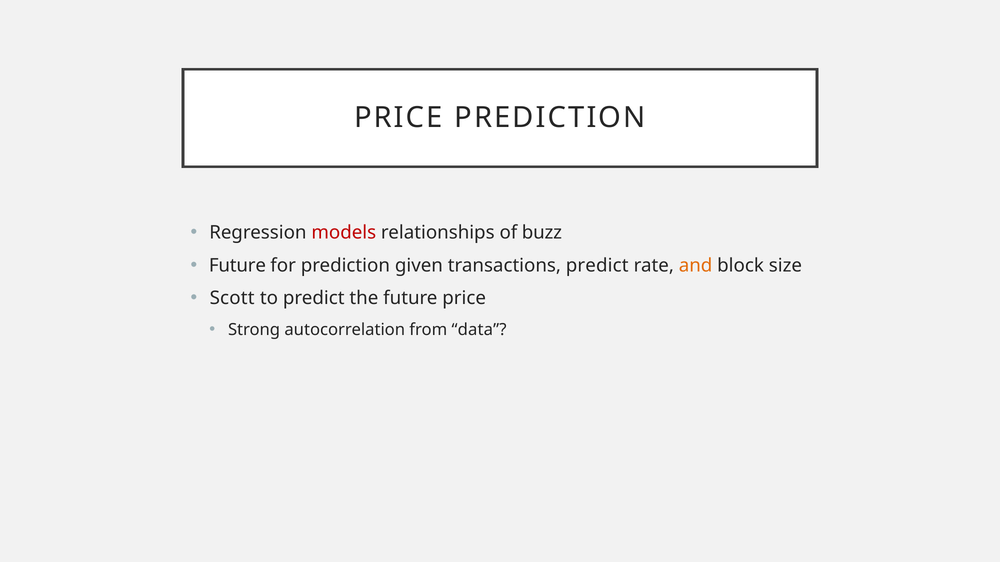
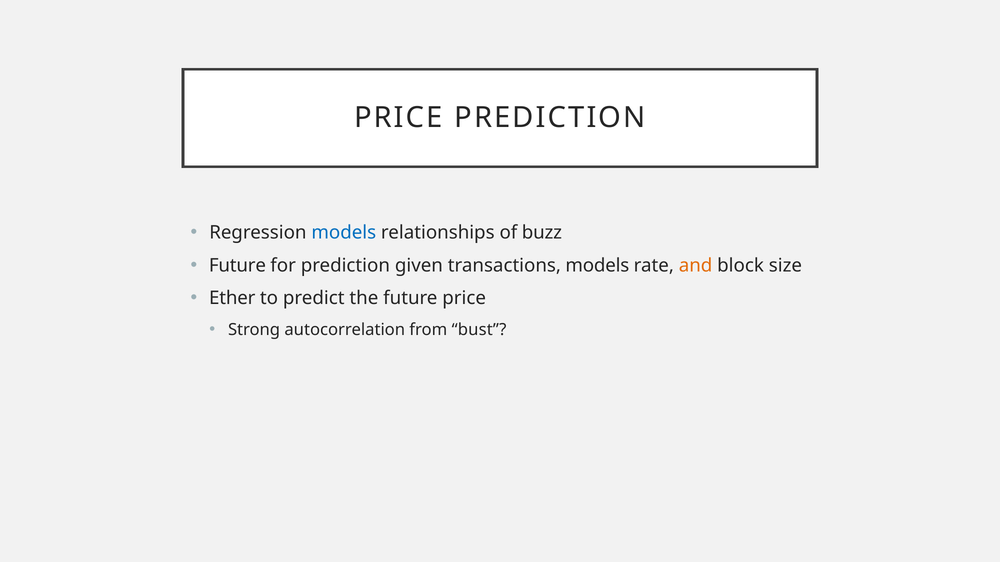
models colour: red -> blue (344, 233)
transactions predict: predict -> models (597, 266)
Scott: Scott -> Ether (232, 299)
data: data -> bust (479, 330)
